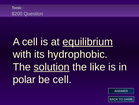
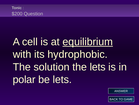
solution underline: present -> none (52, 67)
the like: like -> lets (98, 67)
be cell: cell -> lets (62, 79)
